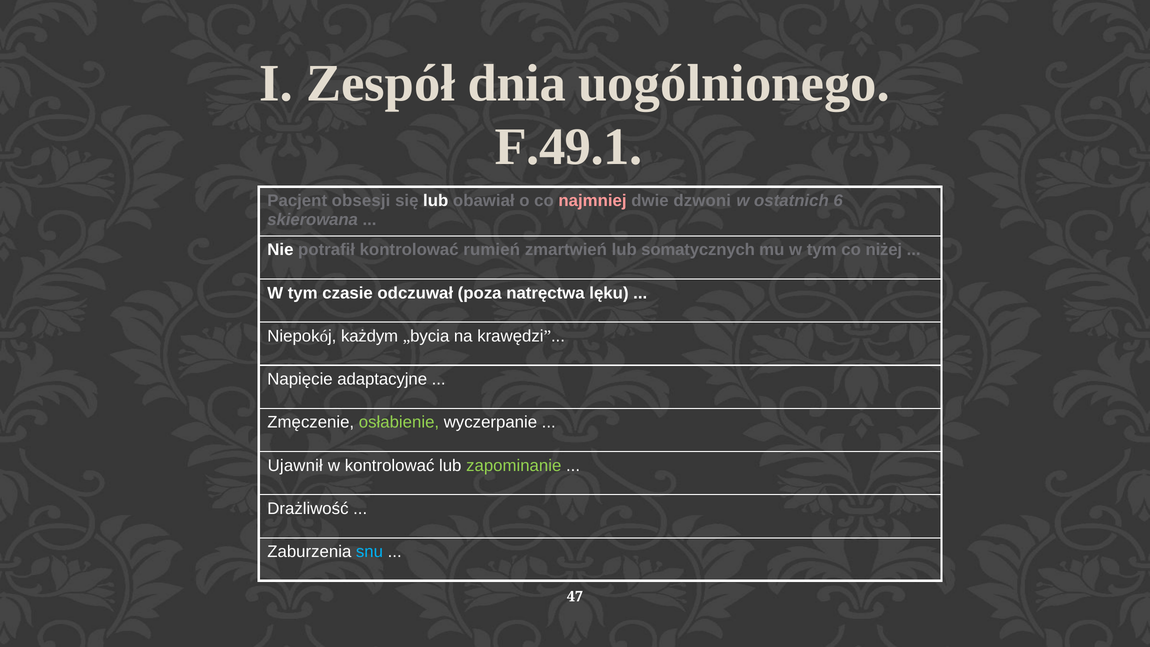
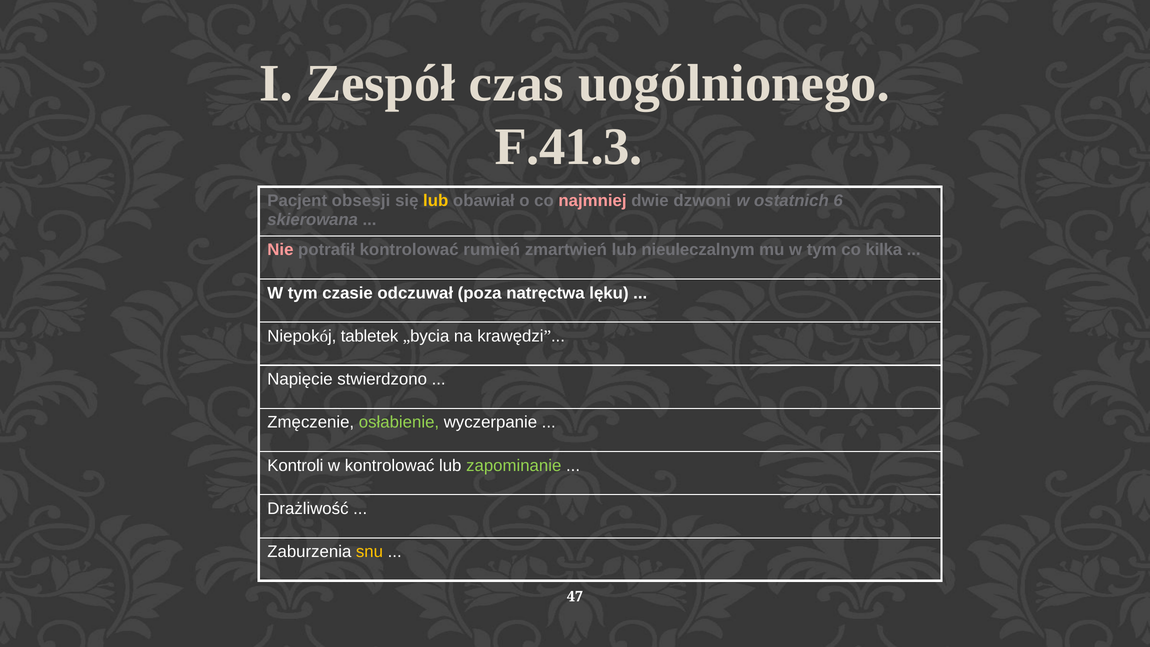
dnia: dnia -> czas (516, 83)
F.49.1: F.49.1 -> F.41.3 (569, 147)
lub colour: white -> yellow (436, 201)
Nie colour: white -> pink (280, 250)
somatycznych: somatycznych -> nieuleczalnym (698, 250)
niżej: niżej -> kilka (884, 250)
każdym: każdym -> tabletek (370, 336)
adaptacyjne: adaptacyjne -> stwierdzono (382, 379)
Ujawnił: Ujawnił -> Kontroli (295, 465)
snu colour: light blue -> yellow (369, 552)
